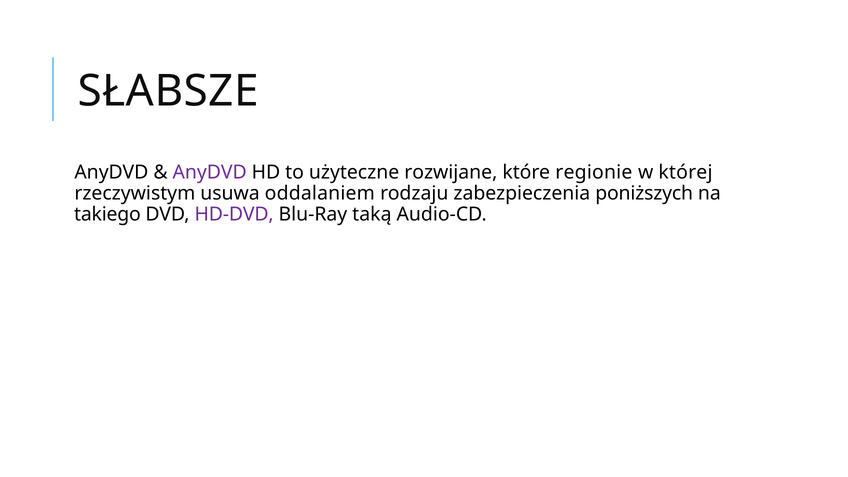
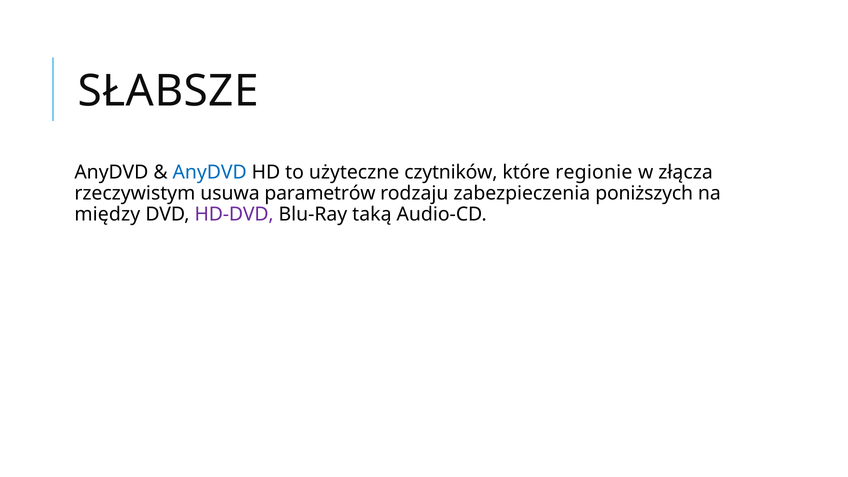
AnyDVD colour: purple -> blue (210, 173)
rozwijane: rozwijane -> czytników (451, 173)
której: której -> złącza (686, 173)
oddalaniem: oddalaniem -> parametrów (320, 194)
takiego: takiego -> między (107, 215)
